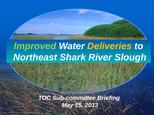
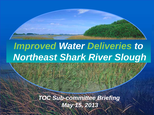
Deliveries colour: yellow -> light green (110, 46)
